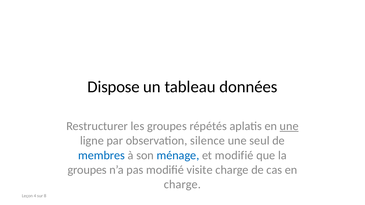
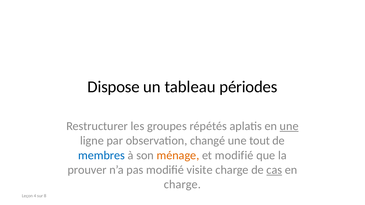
données: données -> périodes (248, 87)
silence: silence -> changé (208, 141)
seul: seul -> tout (260, 141)
ménage colour: blue -> orange (178, 156)
groupes: groupes -> prouver (87, 170)
cas underline: none -> present (274, 170)
